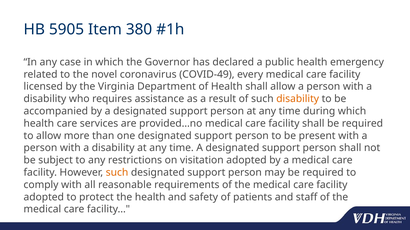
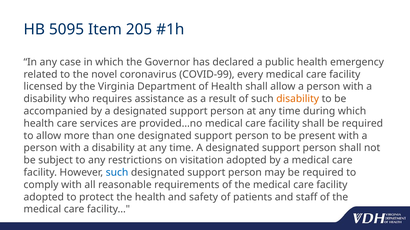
5905: 5905 -> 5095 (67, 30)
380: 380 -> 205 (139, 30)
COVID-49: COVID-49 -> COVID-99 (207, 75)
such colour: orange -> blue (117, 173)
